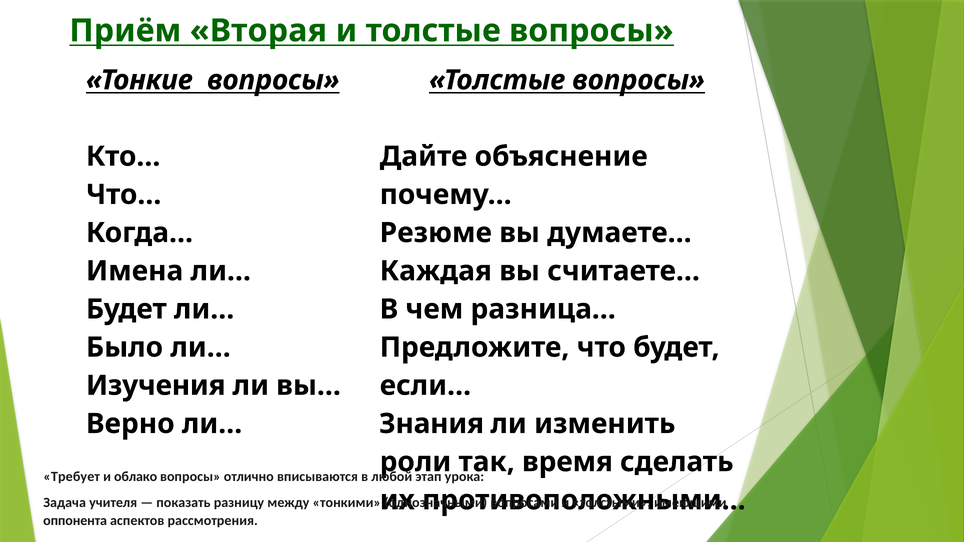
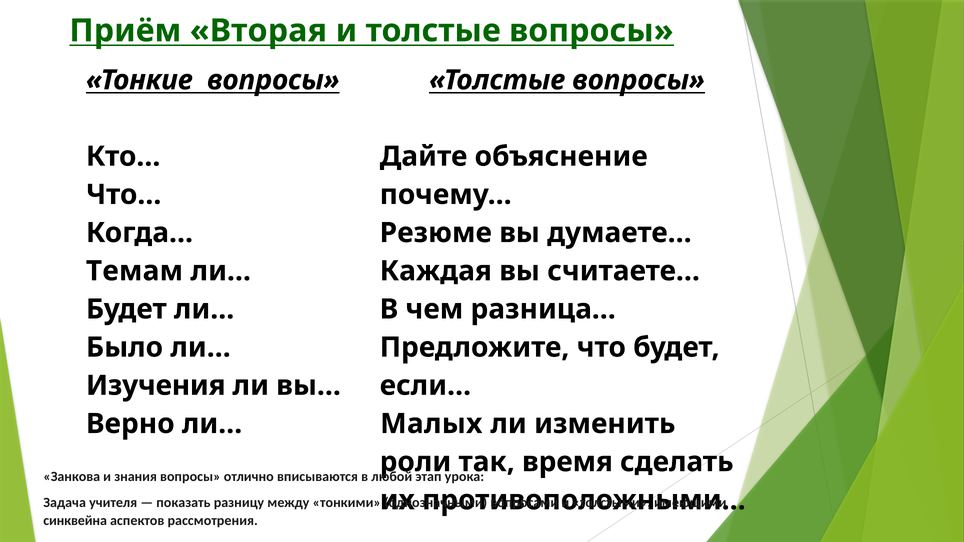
Имена: Имена -> Темам (135, 271)
Знания: Знания -> Малых (431, 424)
Требует: Требует -> Занкова (72, 477)
облако: облако -> знания (136, 477)
оппонента: оппонента -> синквейна (75, 521)
